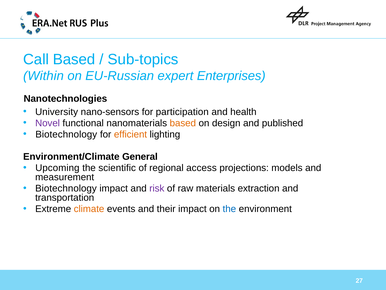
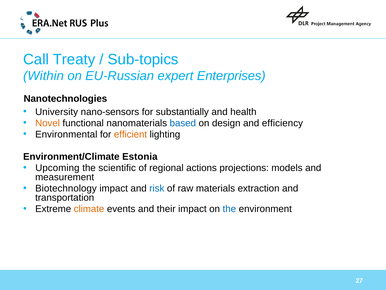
Call Based: Based -> Treaty (74, 59)
participation: participation -> substantially (182, 112)
Novel colour: purple -> orange (48, 123)
based colour: orange -> blue (183, 123)
published: published -> efficiency (282, 123)
Biotechnology: Biotechnology -> Environmental (66, 134)
General: General -> Estonia (140, 156)
access: access -> actions (202, 168)
risk colour: purple -> blue (157, 188)
